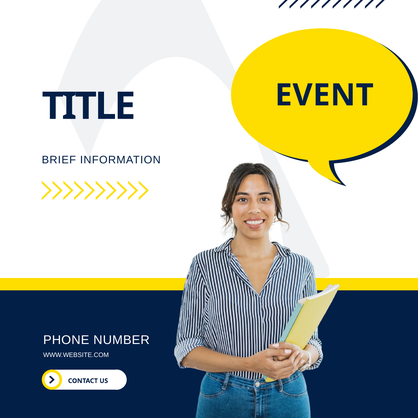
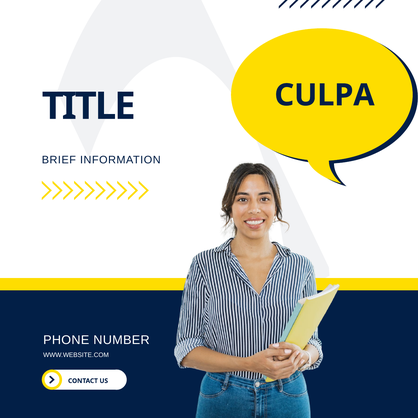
EVENT: EVENT -> CULPA (325, 95)
